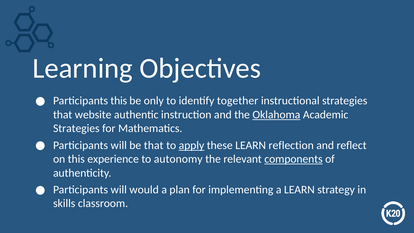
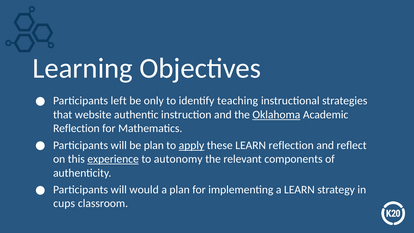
Participants this: this -> left (119, 101)
together: together -> teaching (238, 101)
Strategies: Strategies -> Reflection (76, 128)
be that: that -> plan (154, 145)
experience underline: none -> present (113, 159)
components underline: present -> none (293, 159)
skills: skills -> cups (64, 203)
